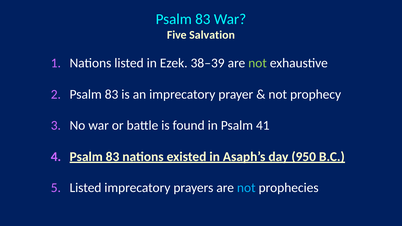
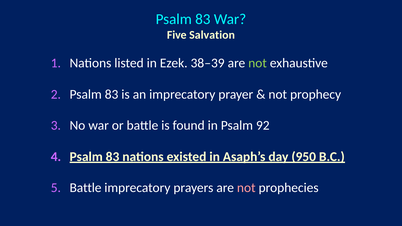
41: 41 -> 92 (263, 126)
Listed: Listed -> Battle (86, 188)
not colour: light blue -> pink (246, 188)
